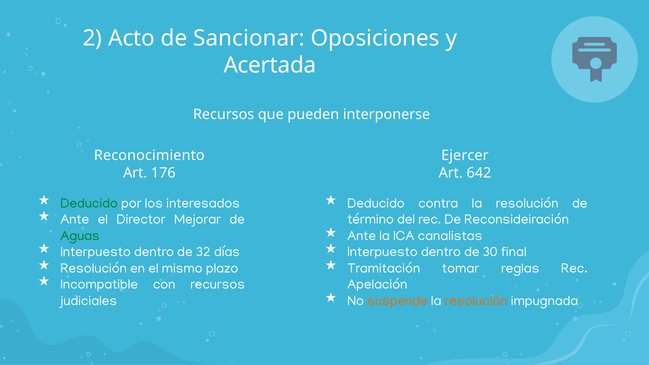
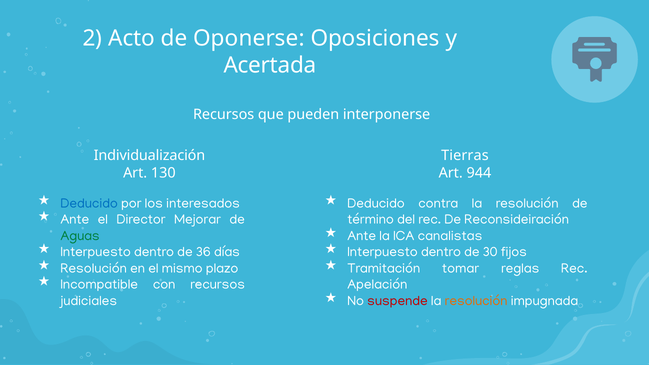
Sancionar: Sancionar -> Oponerse (249, 38)
Reconocimiento: Reconocimiento -> Individualización (149, 156)
Ejercer: Ejercer -> Tierras (465, 156)
176: 176 -> 130 (163, 173)
642: 642 -> 944 (479, 173)
Deducido colour: green -> blue (89, 203)
32: 32 -> 36 (203, 252)
final: final -> fijos (514, 252)
suspende colour: orange -> red (397, 301)
